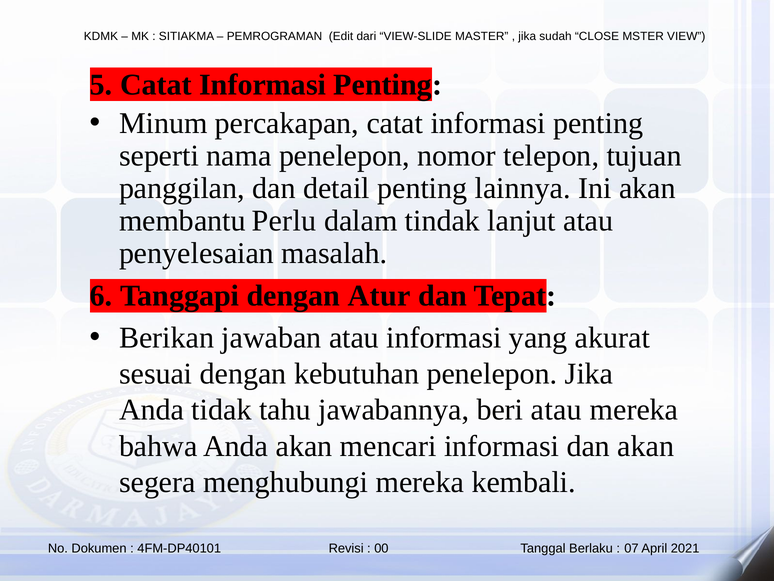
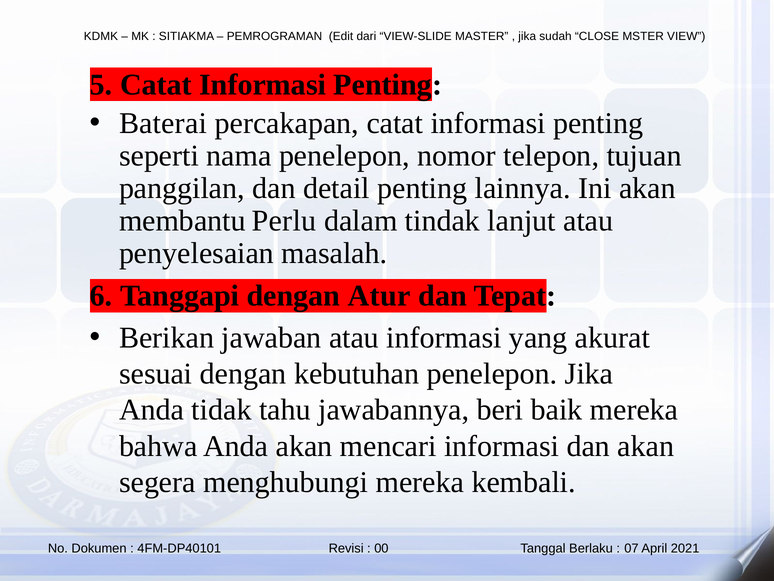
Minum: Minum -> Baterai (163, 123)
beri atau: atau -> baik (557, 410)
